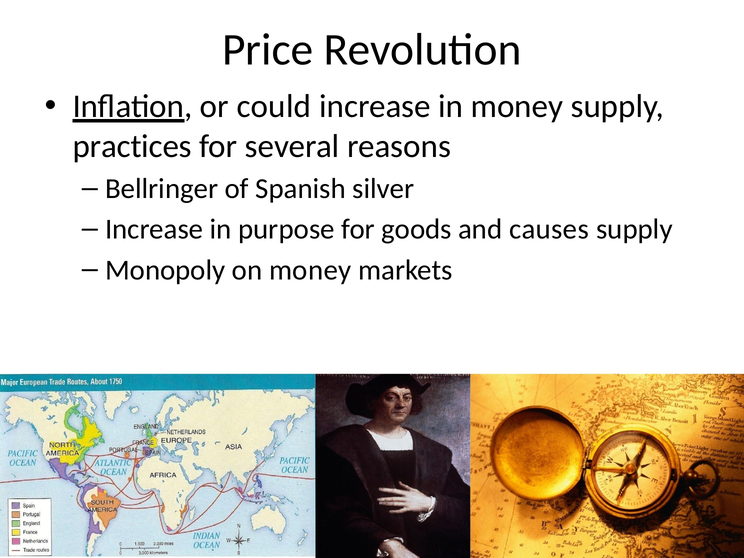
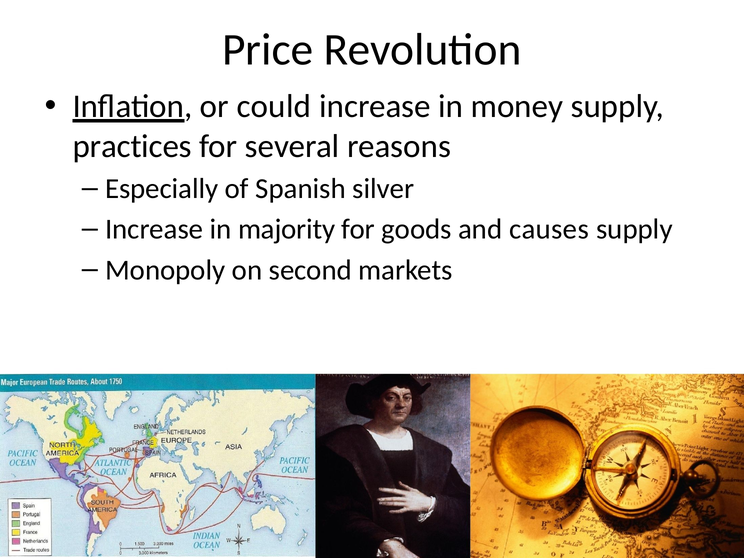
Bellringer: Bellringer -> Especially (162, 189)
purpose: purpose -> majority (287, 229)
on money: money -> second (310, 270)
